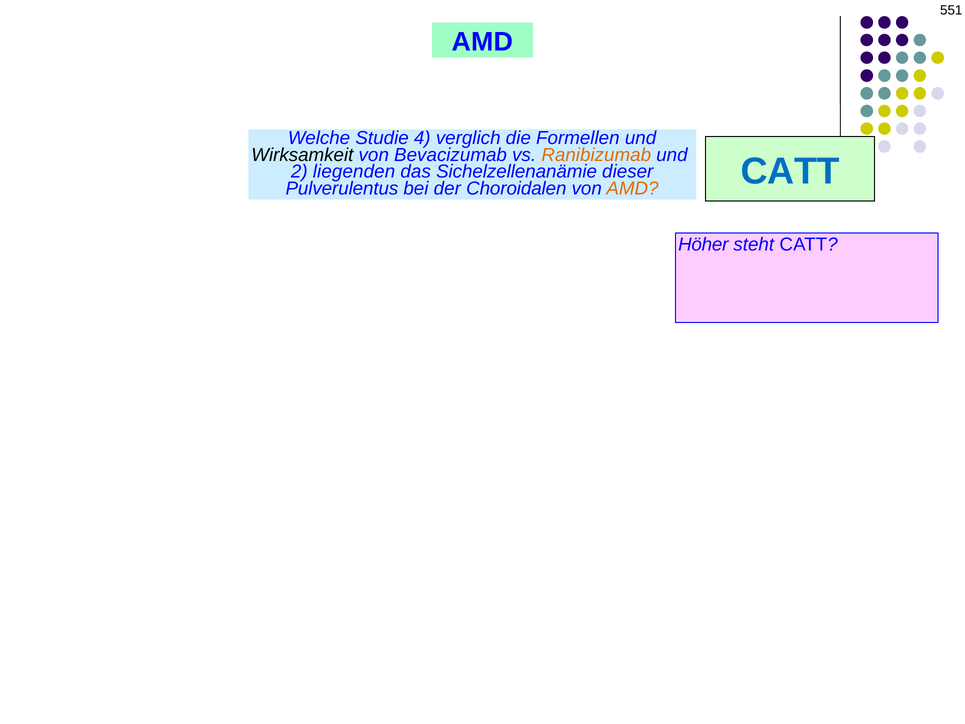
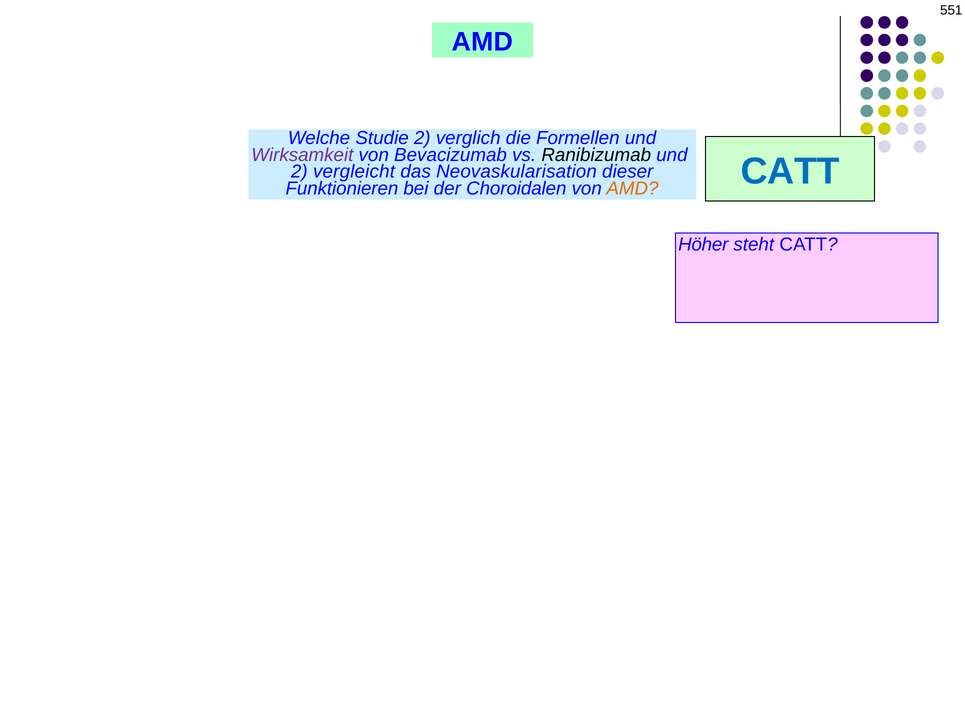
Studie 4: 4 -> 2 (422, 138)
Wirksamkeit colour: black -> purple (302, 155)
Ranibizumab colour: orange -> black (596, 155)
liegenden: liegenden -> vergleicht (354, 172)
Sichelzellenanämie: Sichelzellenanämie -> Neovaskularisation (516, 172)
Pulverulentus: Pulverulentus -> Funktionieren (342, 189)
